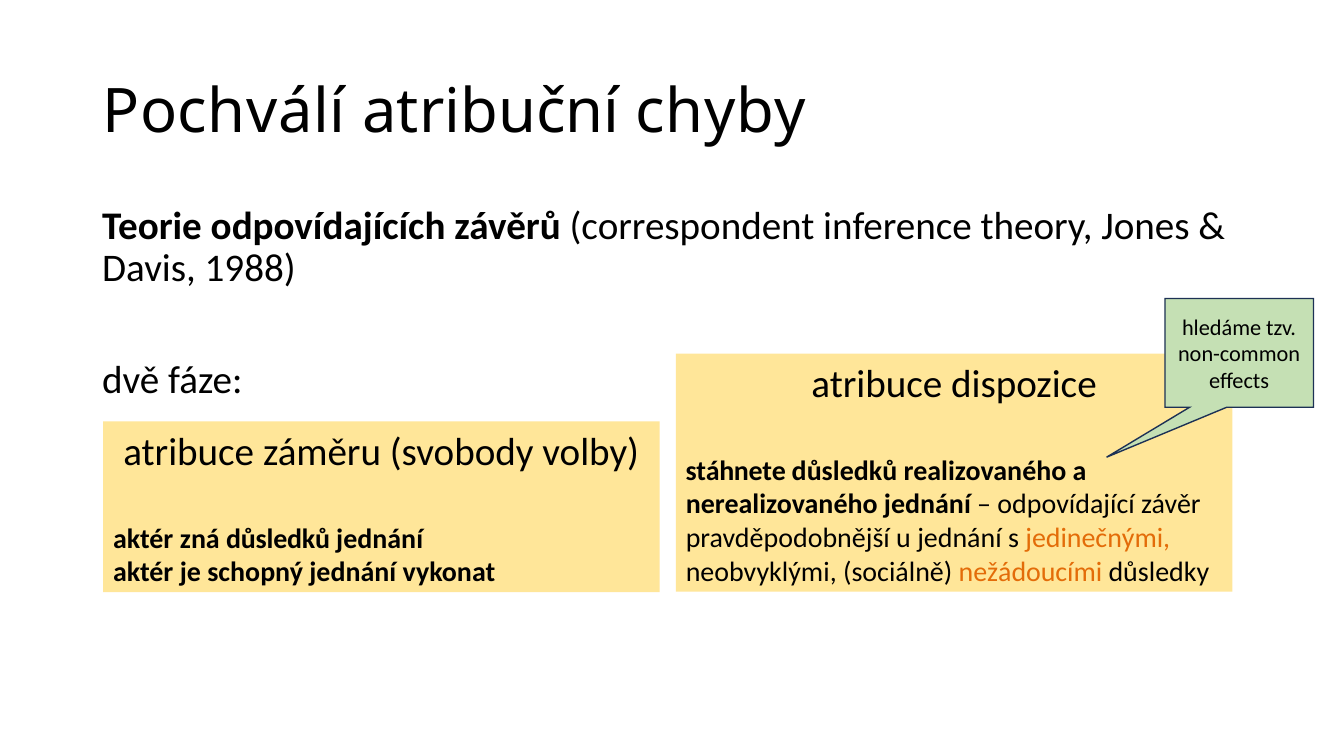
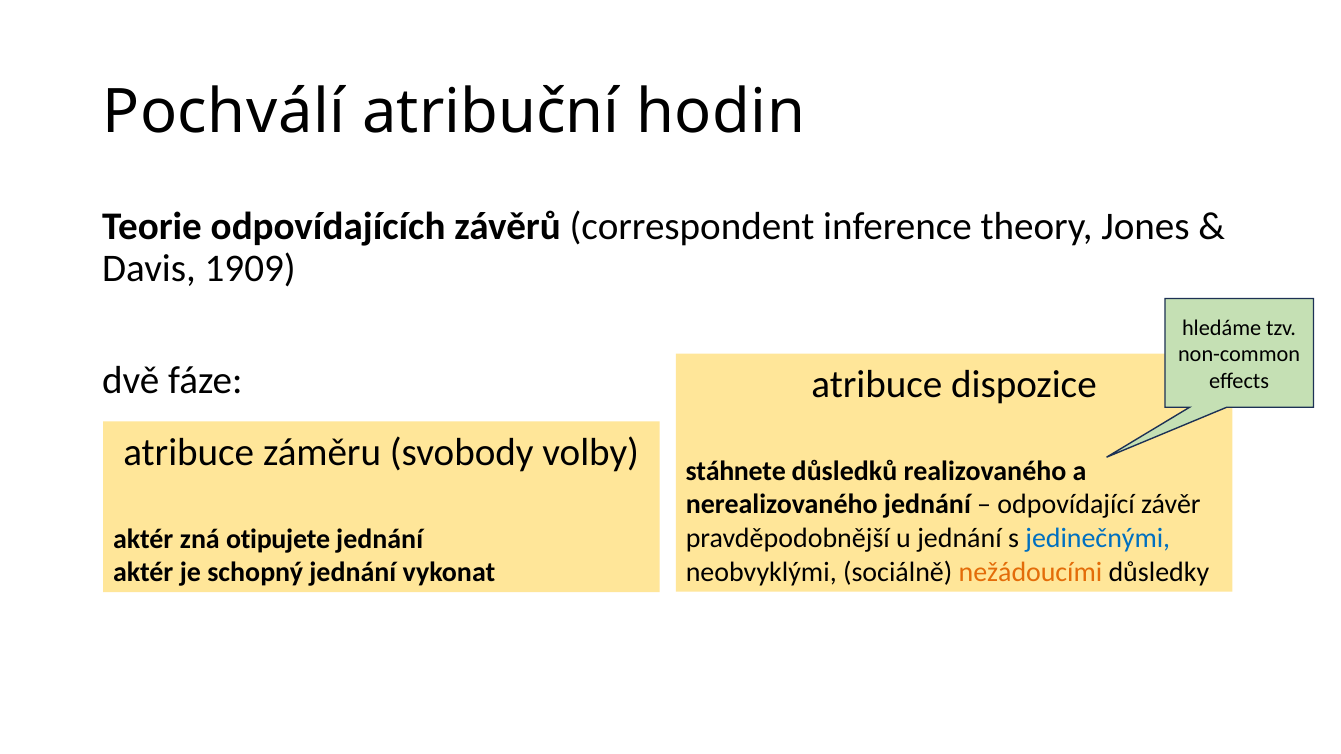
chyby: chyby -> hodin (721, 113)
1988: 1988 -> 1909 (250, 269)
jedinečnými colour: orange -> blue (1098, 539)
zná důsledků: důsledků -> otipujete (278, 539)
